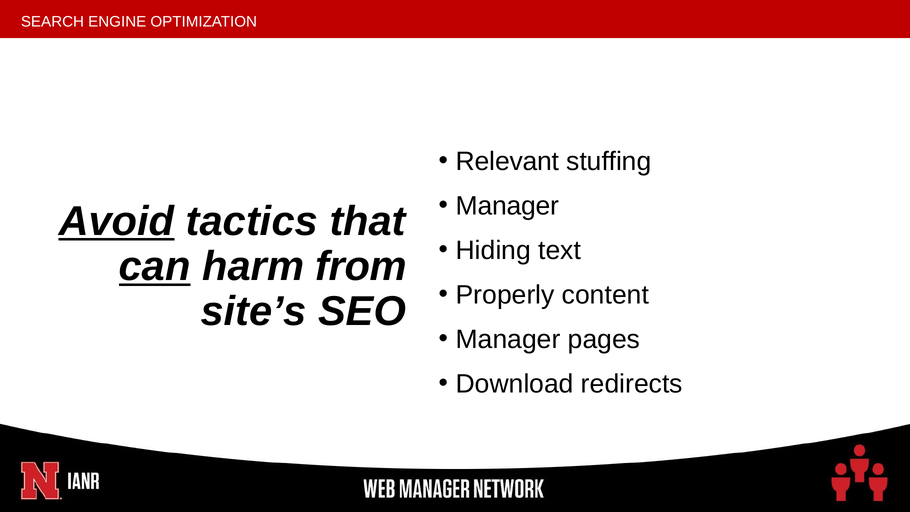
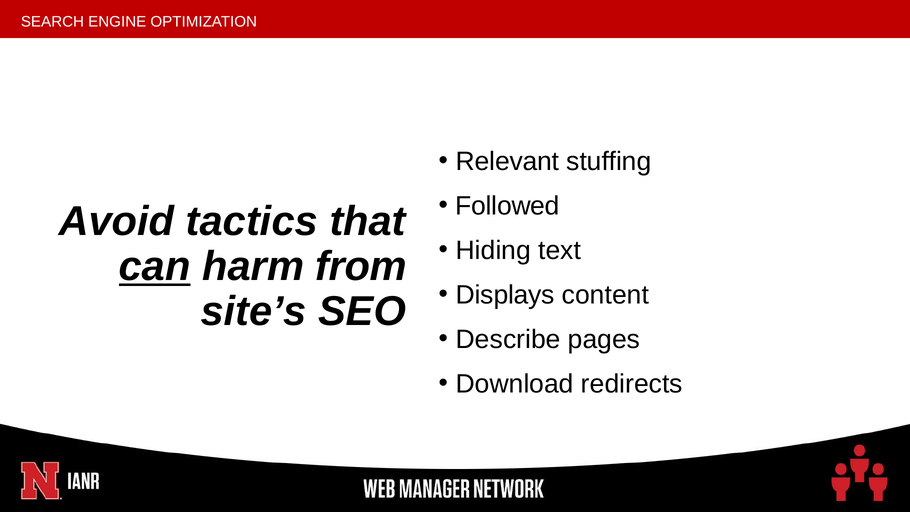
Manager: Manager -> Followed (508, 206)
Avoid underline: present -> none (116, 222)
Properly: Properly -> Displays (505, 295)
Manager: Manager -> Describe (508, 339)
